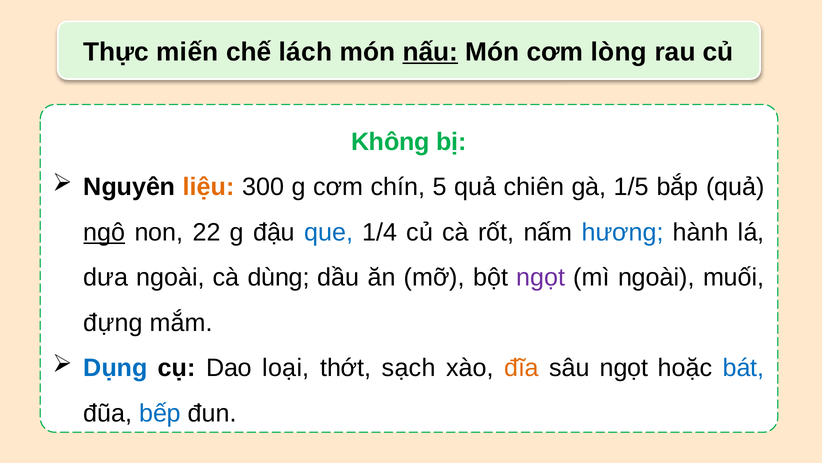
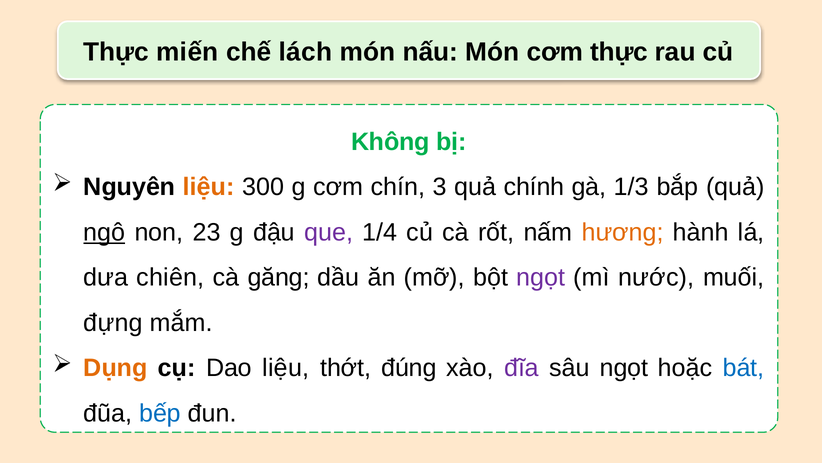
nấu underline: present -> none (430, 52)
cơm lòng: lòng -> thực (619, 52)
5: 5 -> 3 (440, 187)
chiên: chiên -> chính (534, 187)
1/5: 1/5 -> 1/3 (631, 187)
22: 22 -> 23 (207, 232)
que colour: blue -> purple (329, 232)
hương colour: blue -> orange (623, 232)
dưa ngoài: ngoài -> chiên (170, 277)
dùng: dùng -> găng (279, 277)
mì ngoài: ngoài -> nước (656, 277)
Dụng colour: blue -> orange (115, 368)
Dao loại: loại -> liệu (286, 368)
sạch: sạch -> đúng (409, 368)
đĩa colour: orange -> purple (522, 368)
